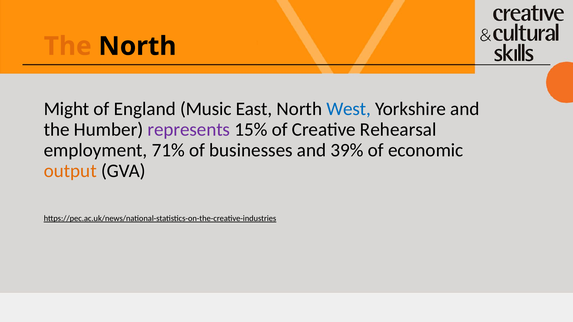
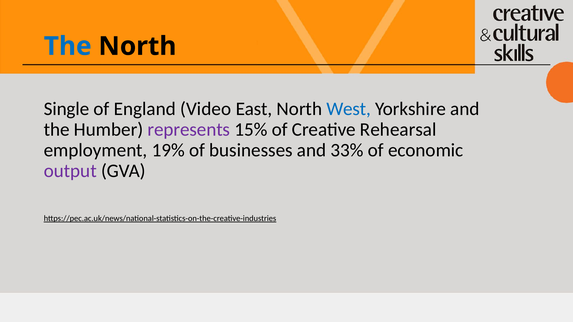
The colour: orange -> blue (68, 46)
Might: Might -> Single (67, 109)
Music: Music -> Video (206, 109)
71%: 71% -> 19% (168, 150)
39%: 39% -> 33% (347, 150)
output colour: orange -> purple (70, 171)
